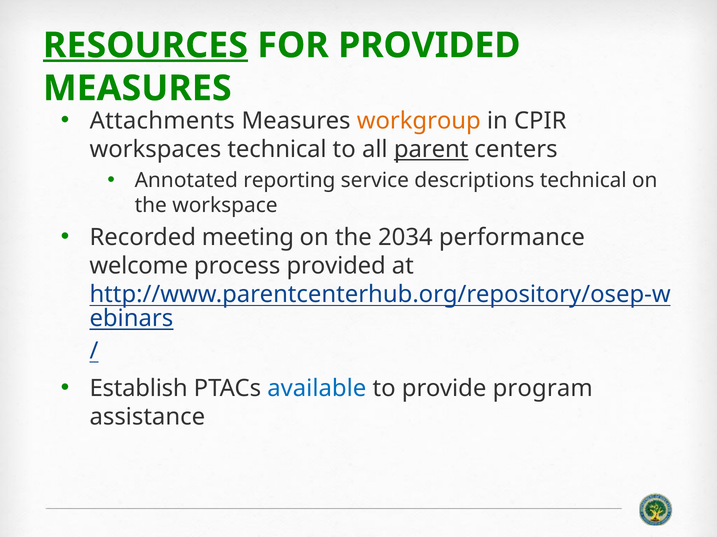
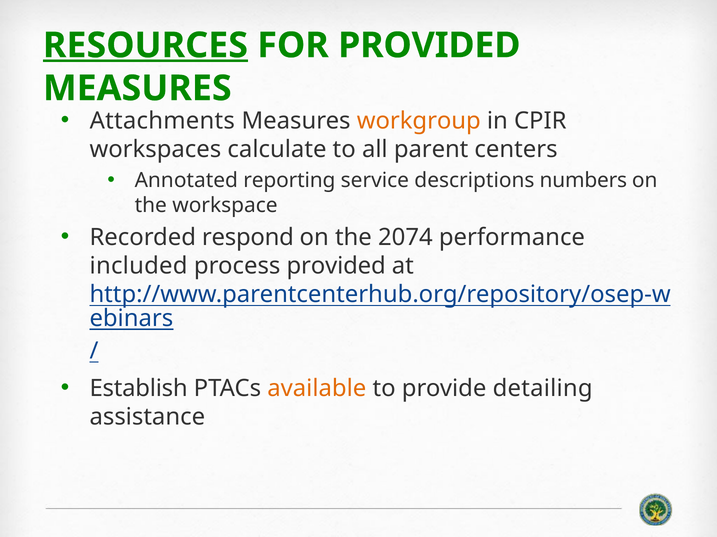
workspaces technical: technical -> calculate (277, 150)
parent underline: present -> none (431, 150)
descriptions technical: technical -> numbers (583, 181)
meeting: meeting -> respond (248, 238)
2034: 2034 -> 2074 (405, 238)
welcome: welcome -> included (139, 266)
available colour: blue -> orange (317, 389)
program: program -> detailing (543, 389)
